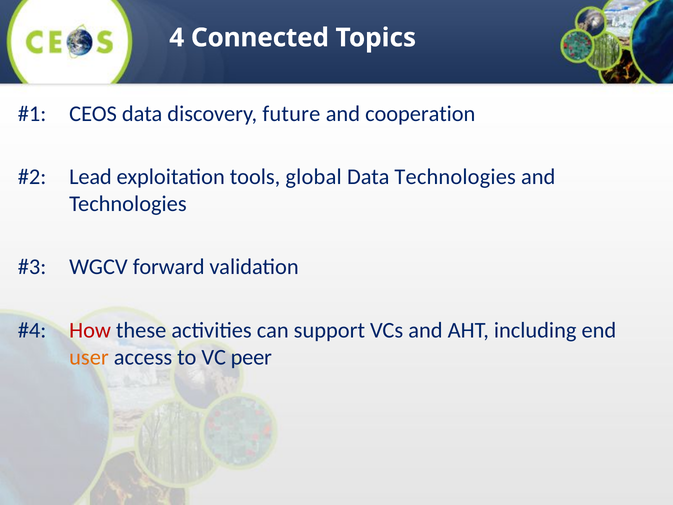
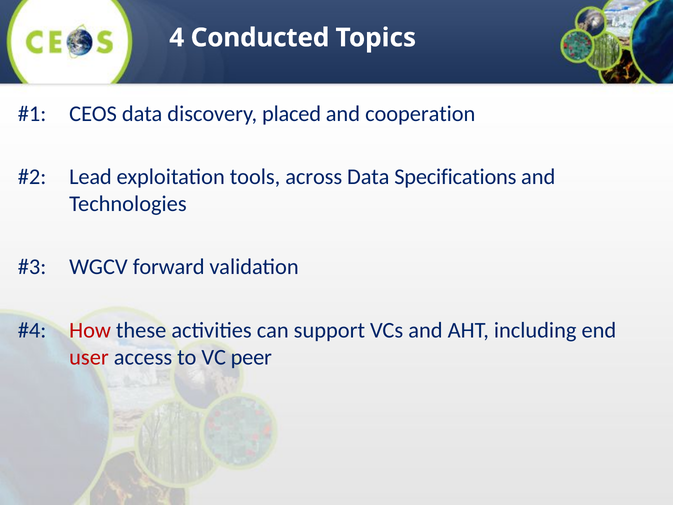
Connected: Connected -> Conducted (260, 38)
future: future -> placed (292, 114)
global: global -> across (314, 177)
Data Technologies: Technologies -> Specifications (455, 177)
user colour: orange -> red (89, 357)
